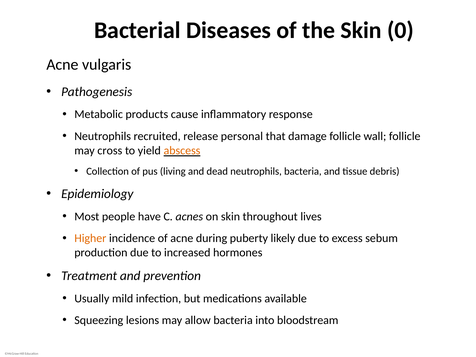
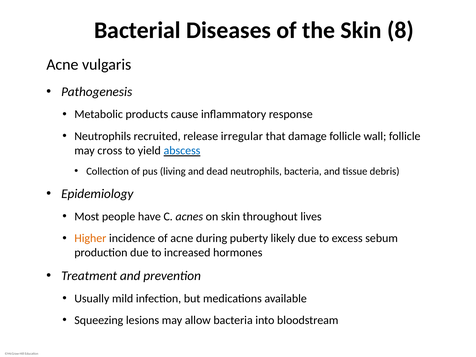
0: 0 -> 8 (401, 30)
personal: personal -> irregular (242, 136)
abscess colour: orange -> blue (182, 151)
